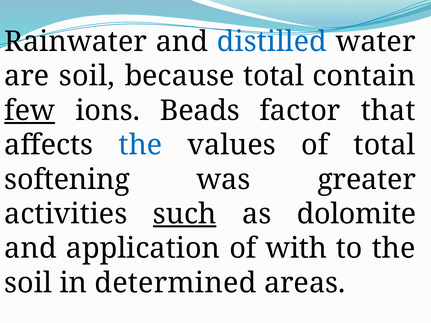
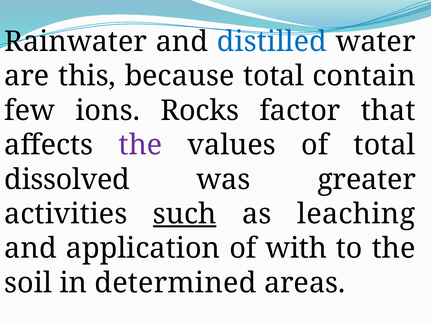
are soil: soil -> this (87, 76)
few underline: present -> none (30, 111)
Beads: Beads -> Rocks (200, 111)
the colour: blue -> purple (140, 145)
softening: softening -> dissolved (67, 180)
dolomite: dolomite -> leaching (356, 214)
